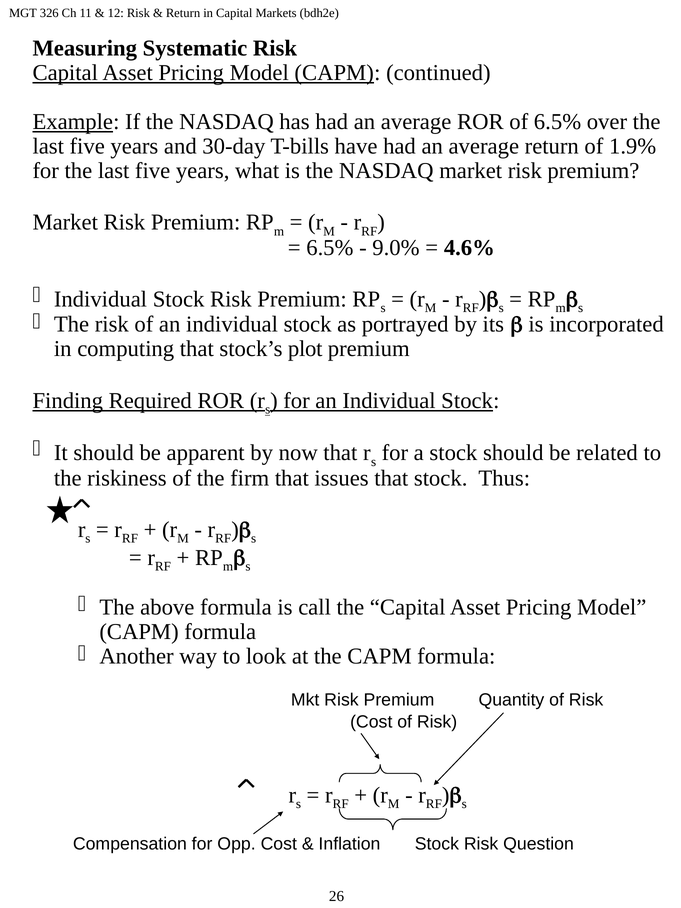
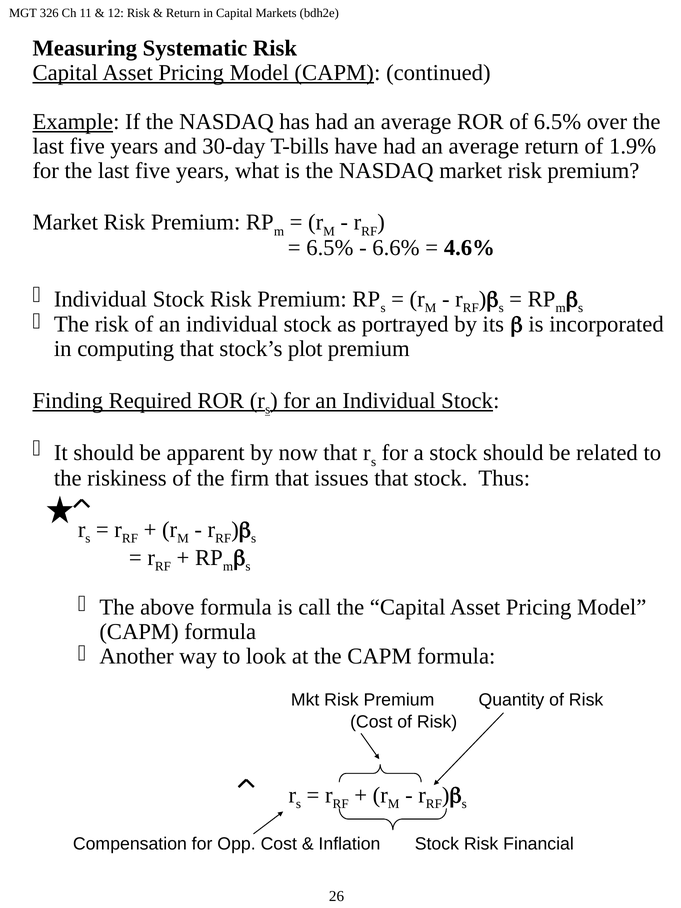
9.0%: 9.0% -> 6.6% (396, 248)
Question: Question -> Financial (539, 844)
